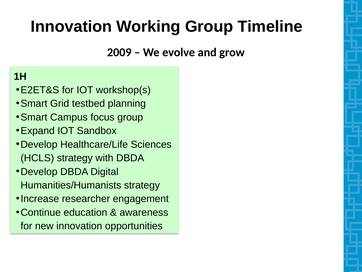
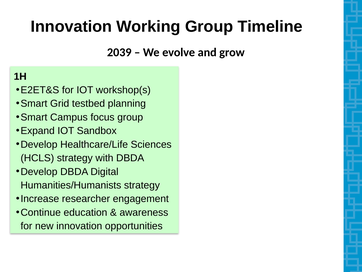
2009: 2009 -> 2039 (119, 52)
